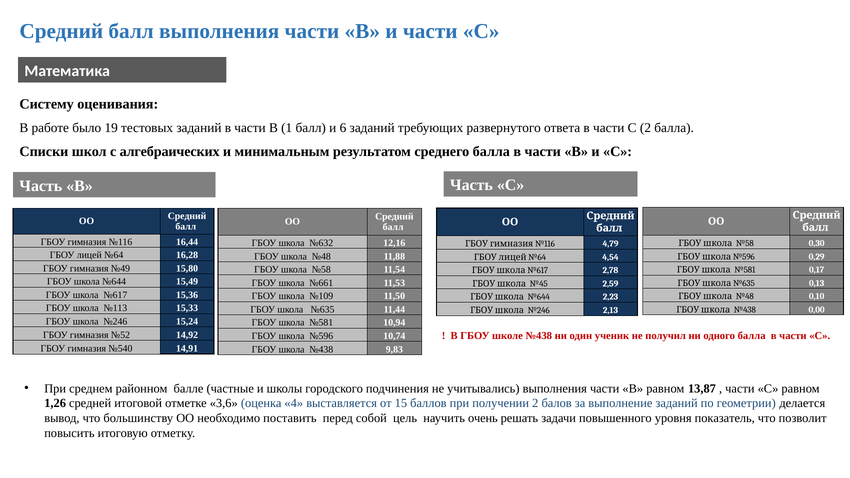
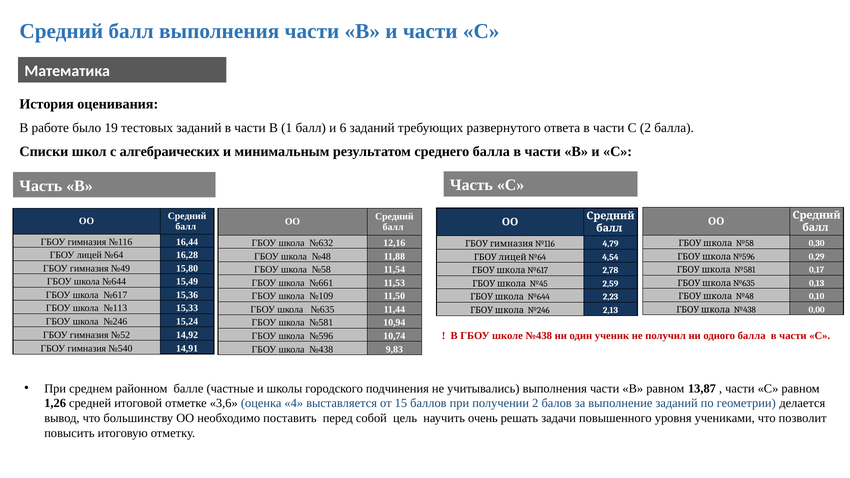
Систему: Систему -> История (47, 104)
показатель: показатель -> учениками (725, 418)
